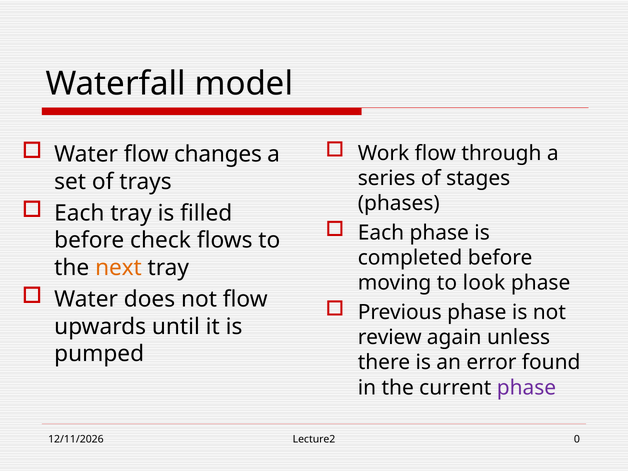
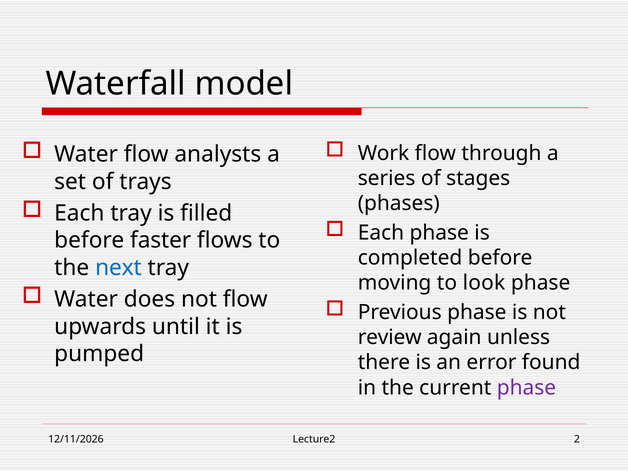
changes: changes -> analysts (218, 154)
check: check -> faster (161, 241)
next colour: orange -> blue (118, 268)
0: 0 -> 2 (577, 439)
